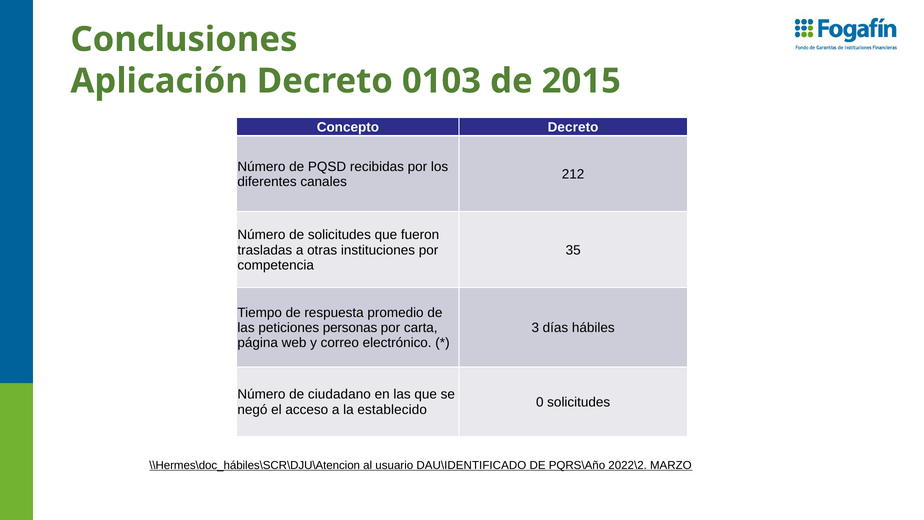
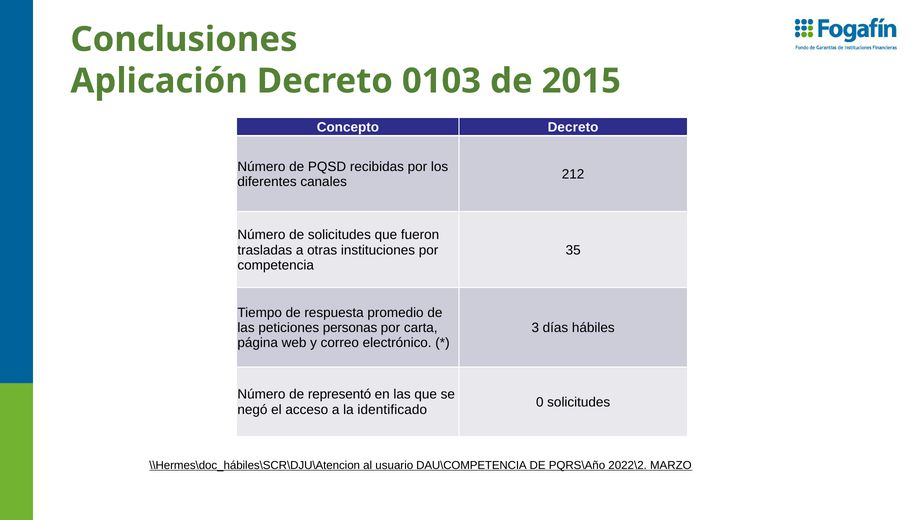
ciudadano: ciudadano -> representó (340, 394)
establecido: establecido -> identificado (392, 409)
DAU\IDENTIFICADO: DAU\IDENTIFICADO -> DAU\COMPETENCIA (471, 465)
